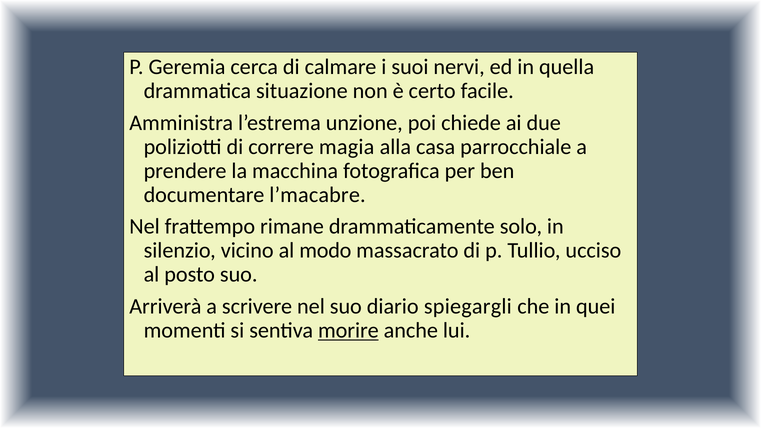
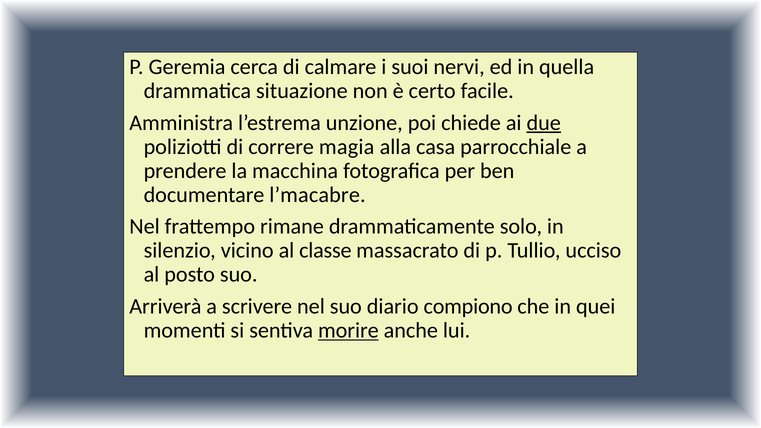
due underline: none -> present (544, 123)
modo: modo -> classe (325, 251)
spiegargli: spiegargli -> compiono (468, 307)
